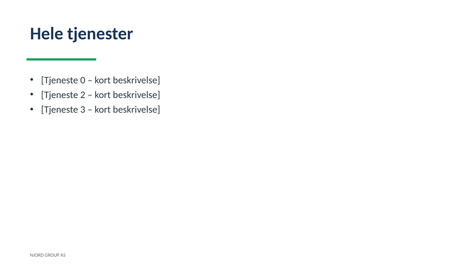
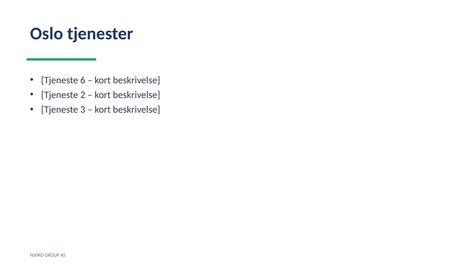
Hele: Hele -> Oslo (47, 34)
0: 0 -> 6 (83, 80)
